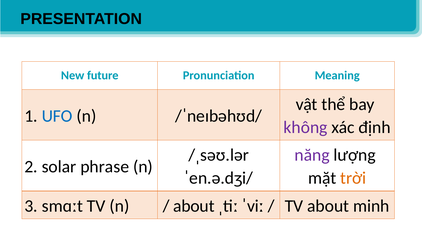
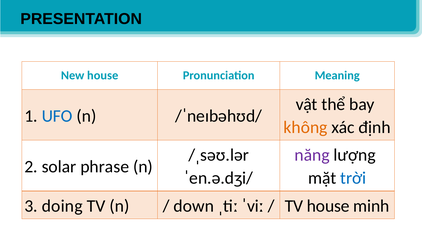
New future: future -> house (103, 76)
không colour: purple -> orange (306, 128)
trời colour: orange -> blue (353, 178)
smɑːt: smɑːt -> doing (62, 206)
about: about -> down (194, 206)
TV about: about -> house (328, 206)
